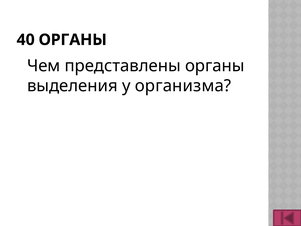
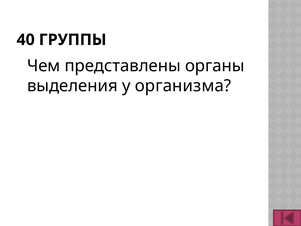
40 ОРГАНЫ: ОРГАНЫ -> ГРУППЫ (73, 40)
